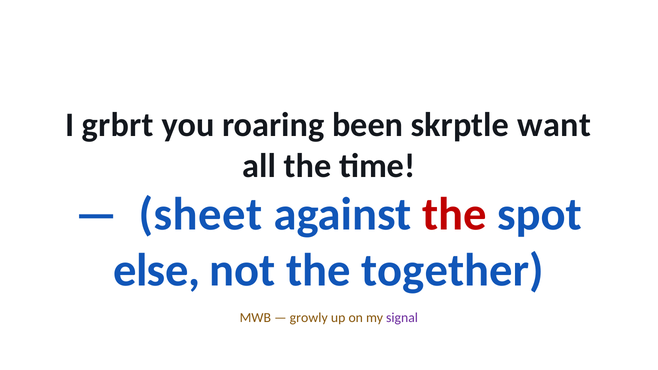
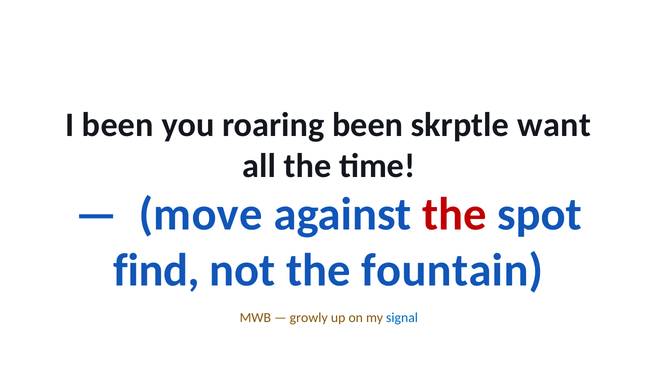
I grbrt: grbrt -> been (118, 125)
sheet: sheet -> move (201, 215)
else: else -> find (157, 271)
together: together -> fountain (452, 271)
signal colour: purple -> blue (402, 318)
